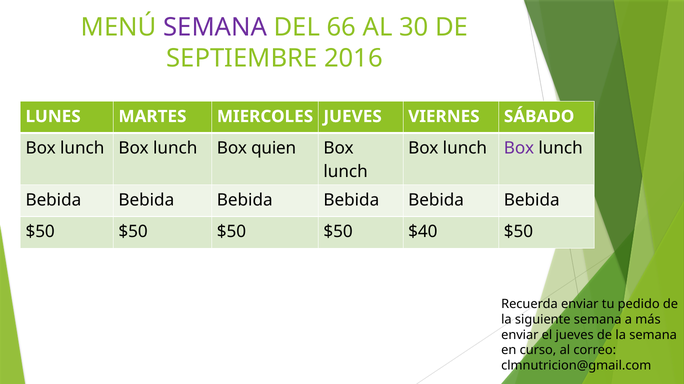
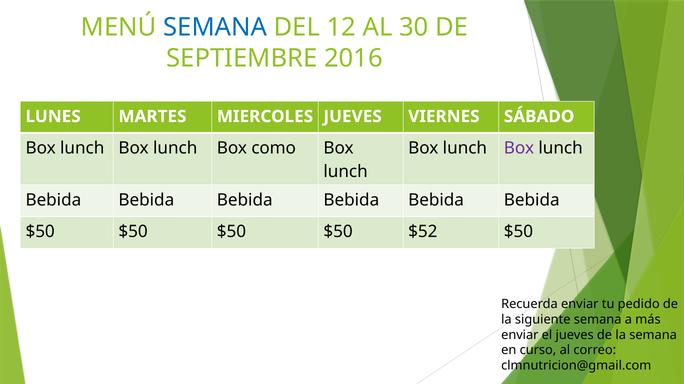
SEMANA colour: purple -> blue (215, 28)
66: 66 -> 12 (341, 28)
quien: quien -> como (274, 148)
$40: $40 -> $52 (423, 232)
